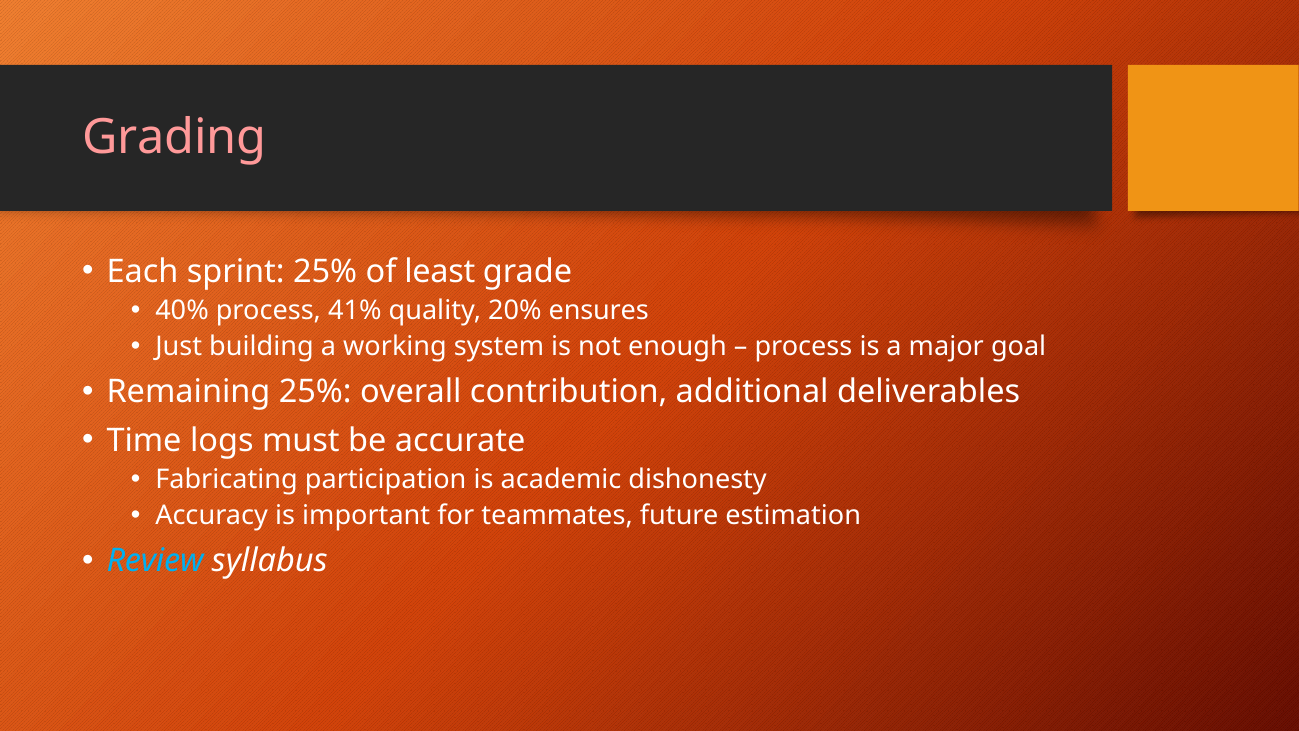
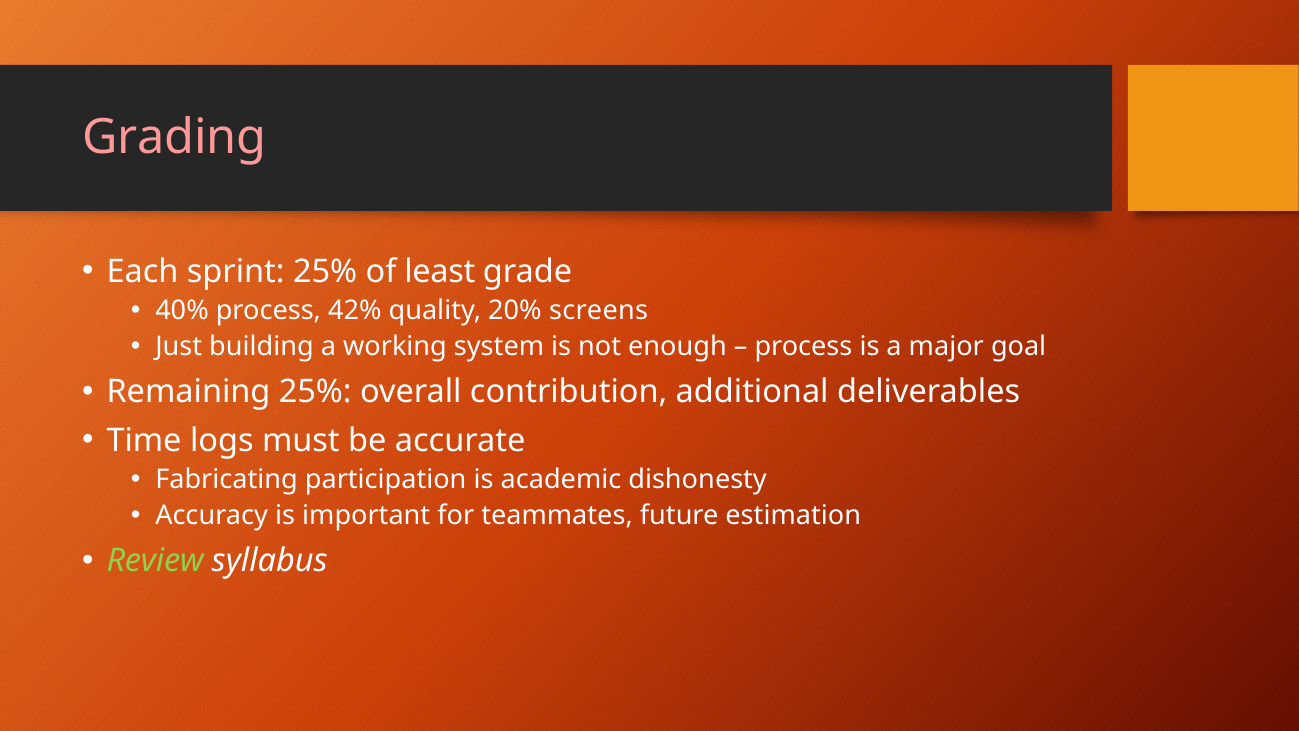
41%: 41% -> 42% (355, 310)
ensures: ensures -> screens (599, 310)
Review colour: light blue -> light green (155, 561)
